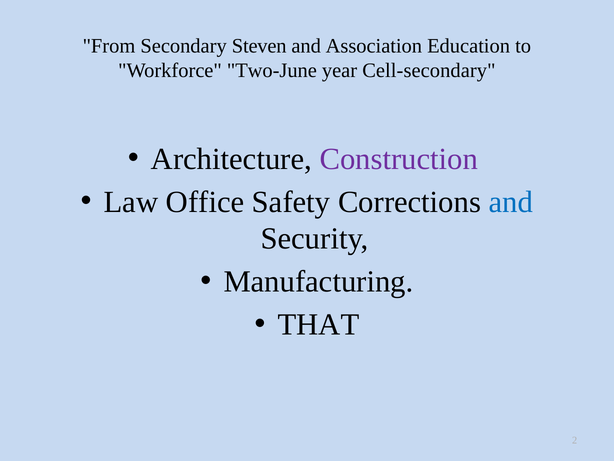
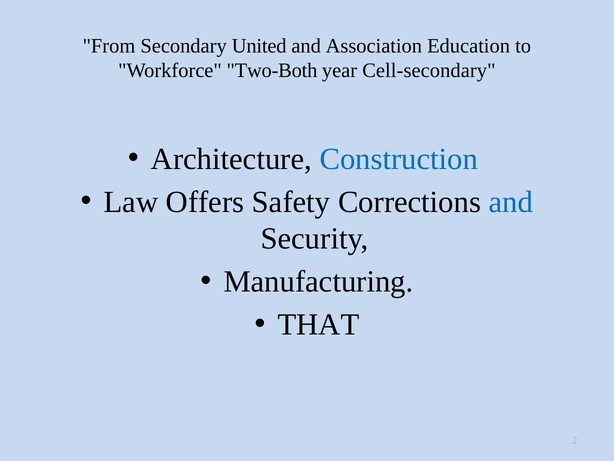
Steven: Steven -> United (259, 46)
Two-June: Two-June -> Two-Both (272, 71)
Construction colour: purple -> blue (399, 159)
Office: Office -> Offers (205, 202)
